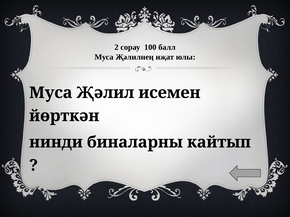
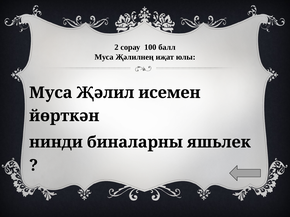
кайтып: кайтып -> яшьлек (219, 143)
